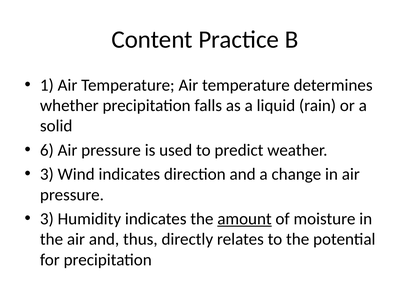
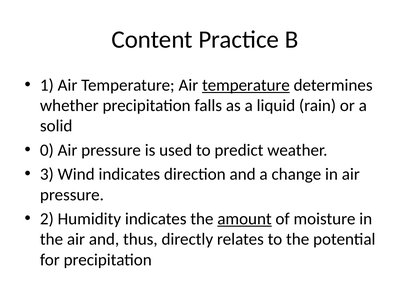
temperature underline: none -> present (246, 85)
6: 6 -> 0 (47, 150)
3: 3 -> 2 (47, 219)
